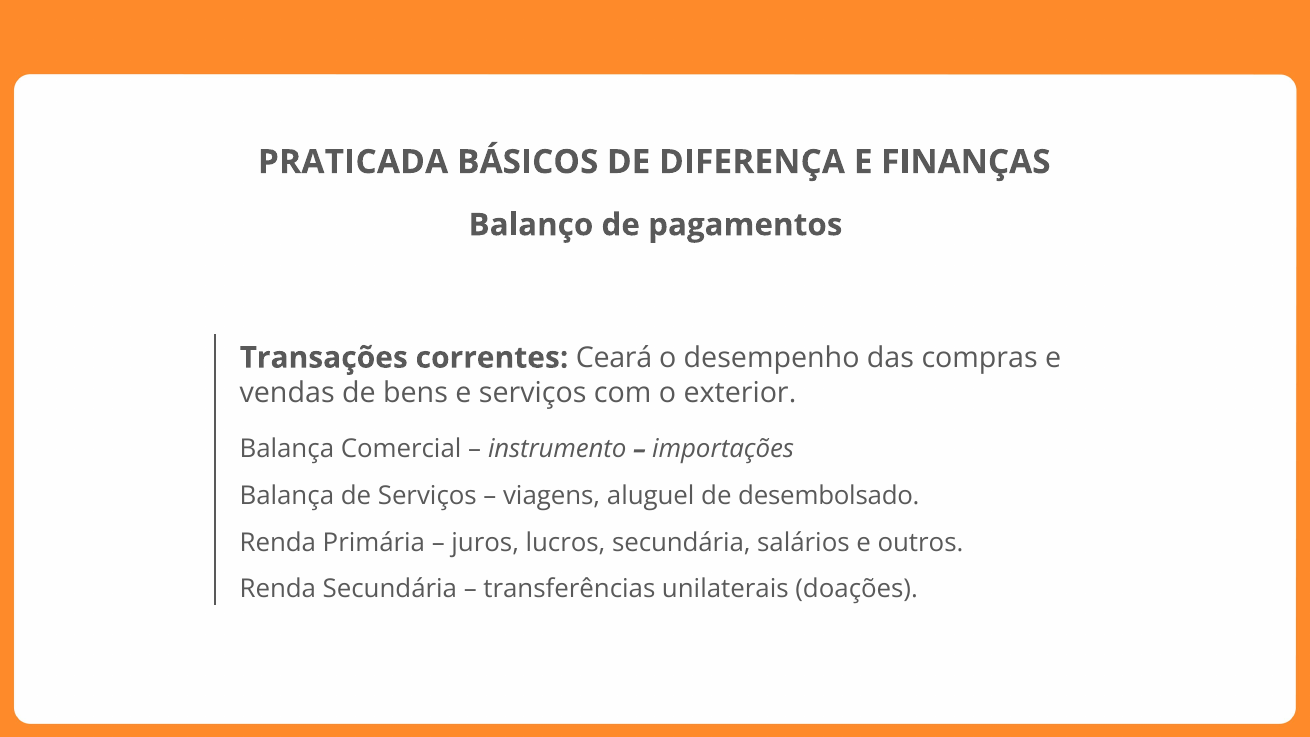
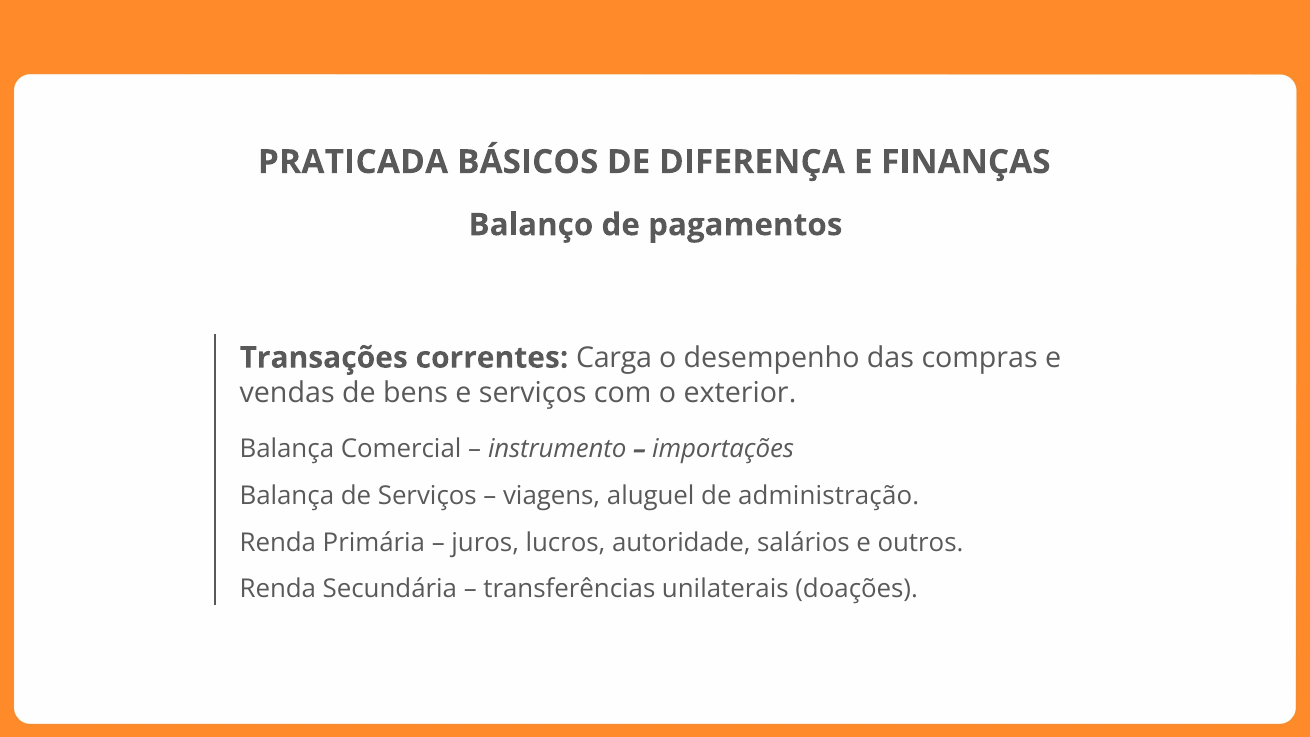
Ceará: Ceará -> Carga (614, 358)
desembolsado: desembolsado -> administração (829, 496)
lucros secundária: secundária -> autoridade (681, 542)
